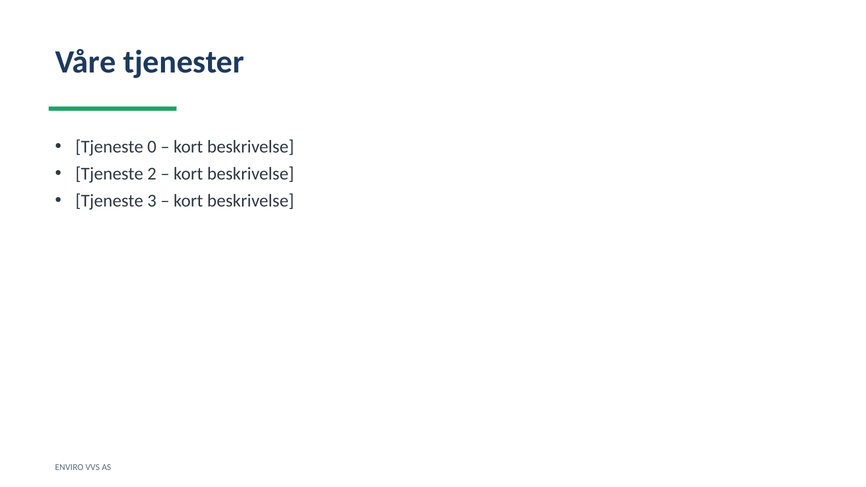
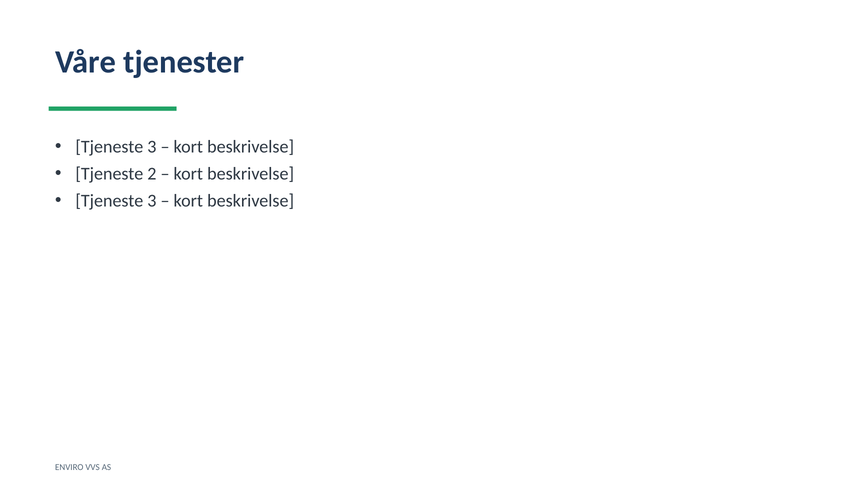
0: 0 -> 3 (152, 147)
